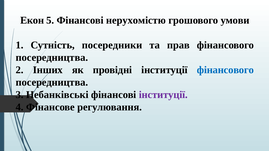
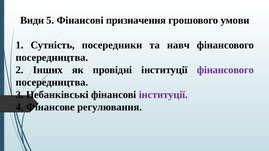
Екон: Екон -> Види (32, 20)
нерухомістю: нерухомістю -> призначення (136, 20)
прав: прав -> навч (178, 45)
фінансового colour: blue -> purple (225, 70)
